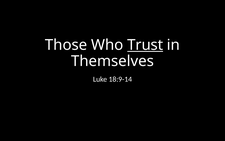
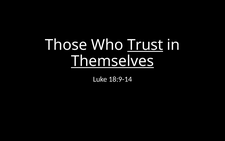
Themselves underline: none -> present (112, 61)
